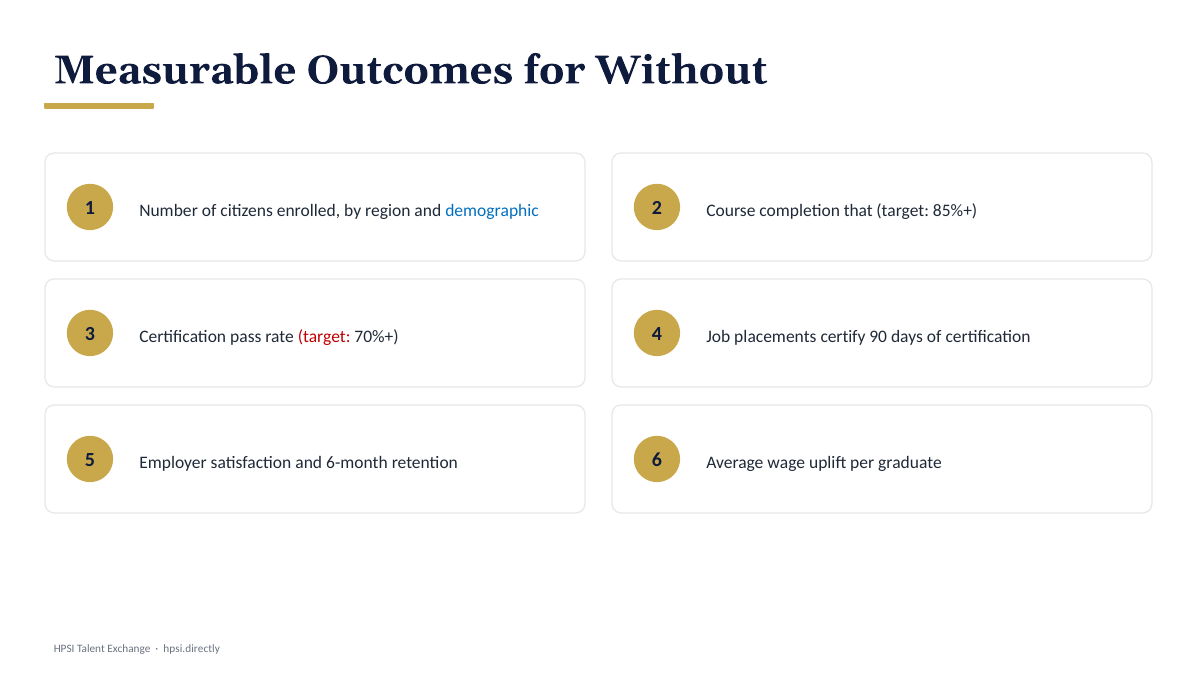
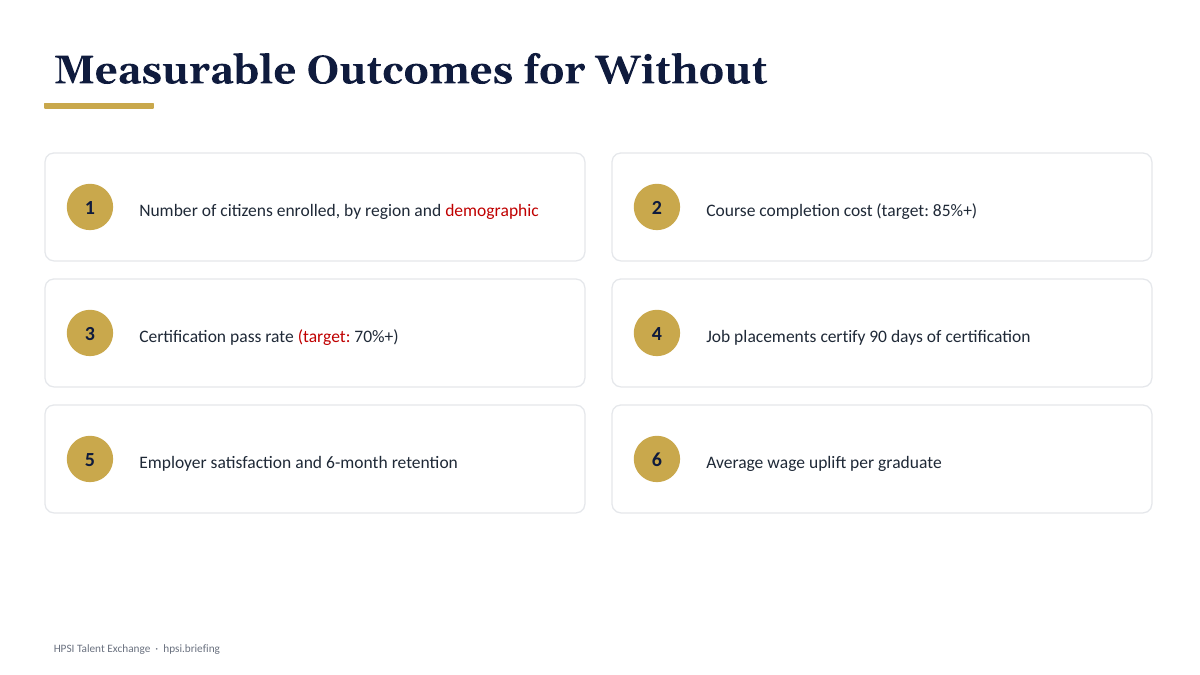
demographic colour: blue -> red (492, 210)
that: that -> cost (858, 210)
hpsi.directly: hpsi.directly -> hpsi.briefing (192, 649)
